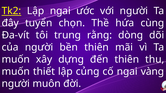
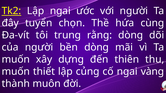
bền thiên: thiên -> dòng (97, 47)
người: người -> thành (16, 84)
